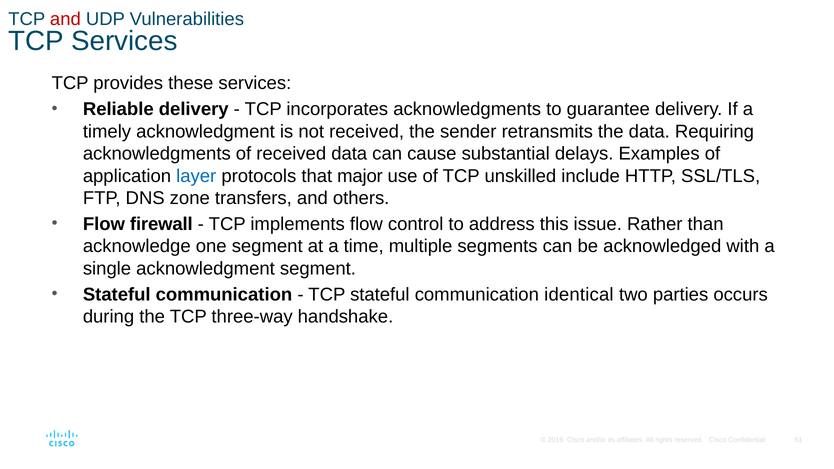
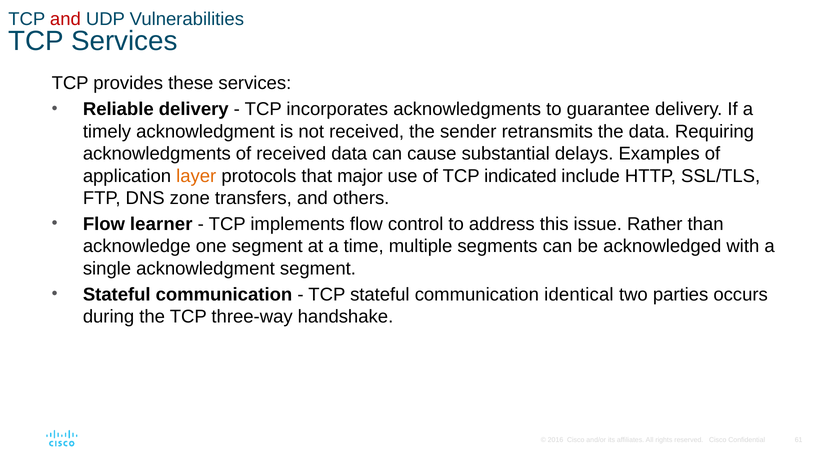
layer colour: blue -> orange (196, 176)
unskilled: unskilled -> indicated (520, 176)
firewall: firewall -> learner (161, 224)
